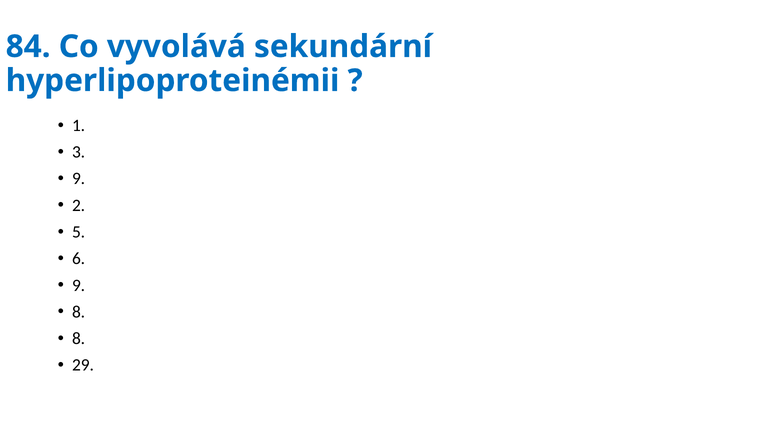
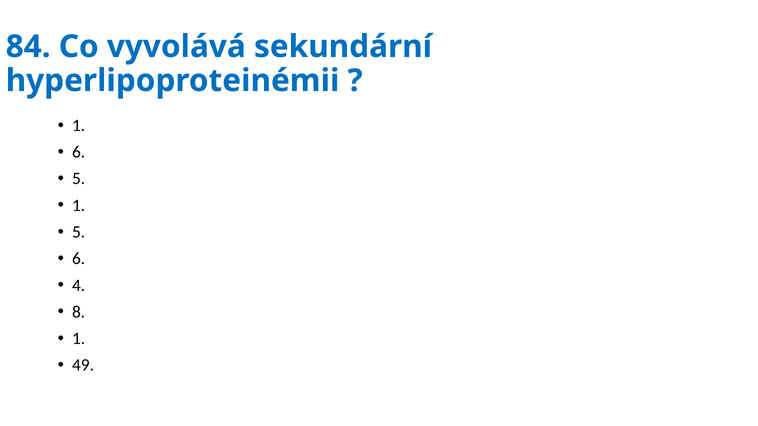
3: 3 -> 6 (79, 152)
9: 9 -> 5 (79, 179)
2: 2 -> 1 (79, 206)
9: 9 -> 4 (79, 286)
8: 8 -> 1 (79, 339)
29: 29 -> 49 (83, 366)
